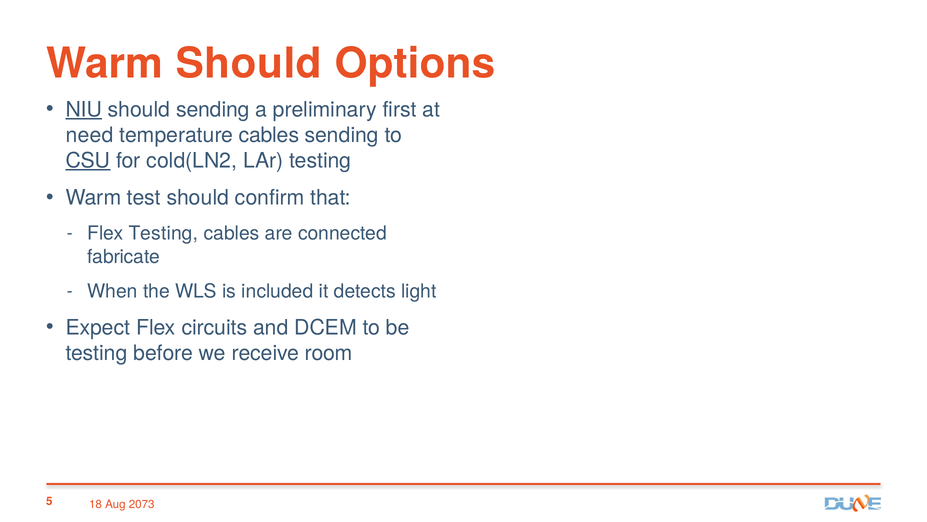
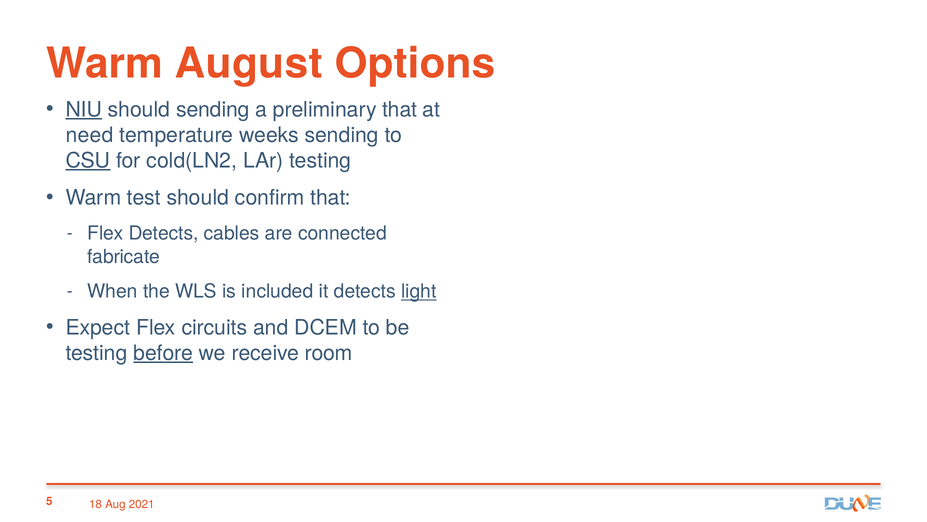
Warm Should: Should -> August (249, 64)
preliminary first: first -> that (400, 109)
temperature cables: cables -> weeks (269, 135)
Flex Testing: Testing -> Detects (164, 233)
light underline: none -> present (419, 291)
before underline: none -> present (163, 353)
2073: 2073 -> 2021 (142, 504)
